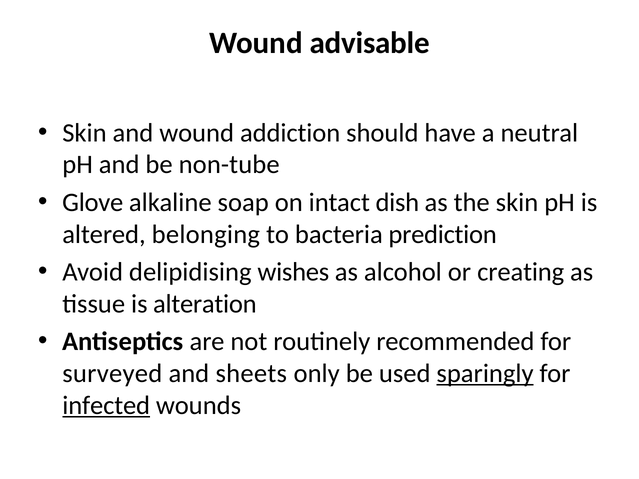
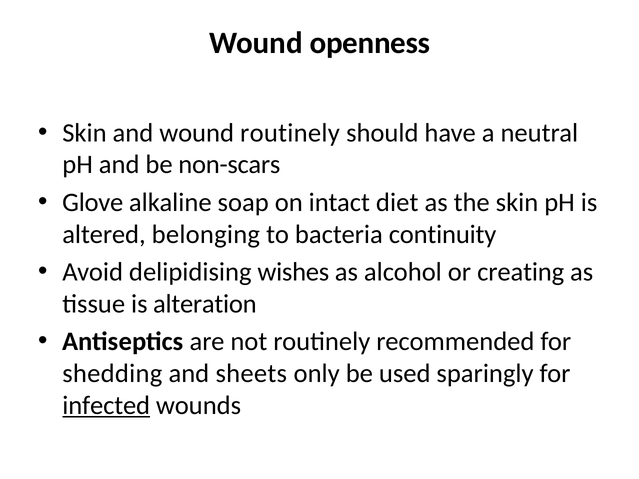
advisable: advisable -> openness (370, 43)
wound addiction: addiction -> routinely (290, 133)
non-tube: non-tube -> non-scars (229, 165)
dish: dish -> diet (397, 202)
prediction: prediction -> continuity (443, 234)
surveyed: surveyed -> shedding (112, 374)
sparingly underline: present -> none (485, 374)
